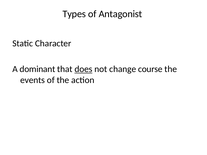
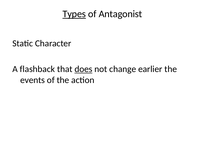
Types underline: none -> present (74, 14)
dominant: dominant -> flashback (37, 69)
course: course -> earlier (150, 69)
